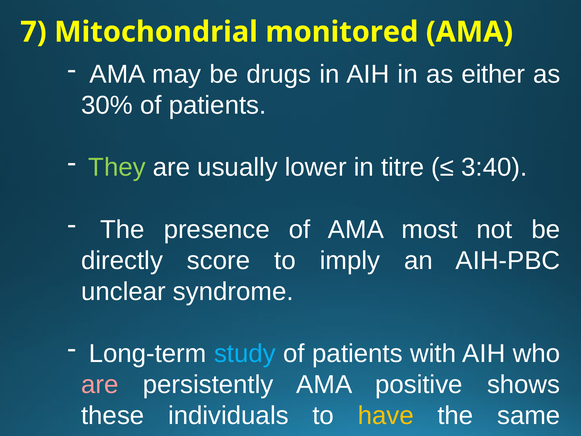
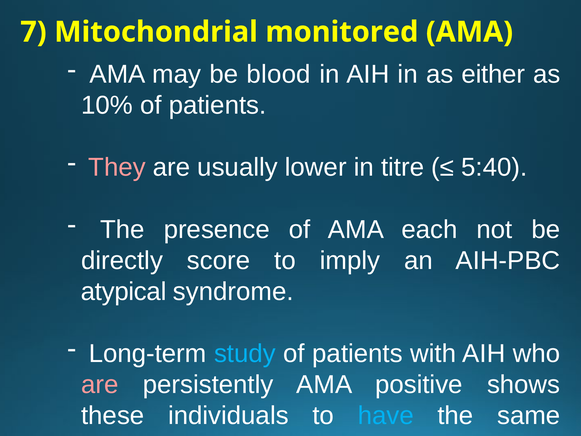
drugs: drugs -> blood (279, 74)
30%: 30% -> 10% (107, 105)
They colour: light green -> pink (117, 167)
3:40: 3:40 -> 5:40 (494, 167)
most: most -> each (430, 229)
unclear: unclear -> atypical (124, 291)
have colour: yellow -> light blue (386, 415)
